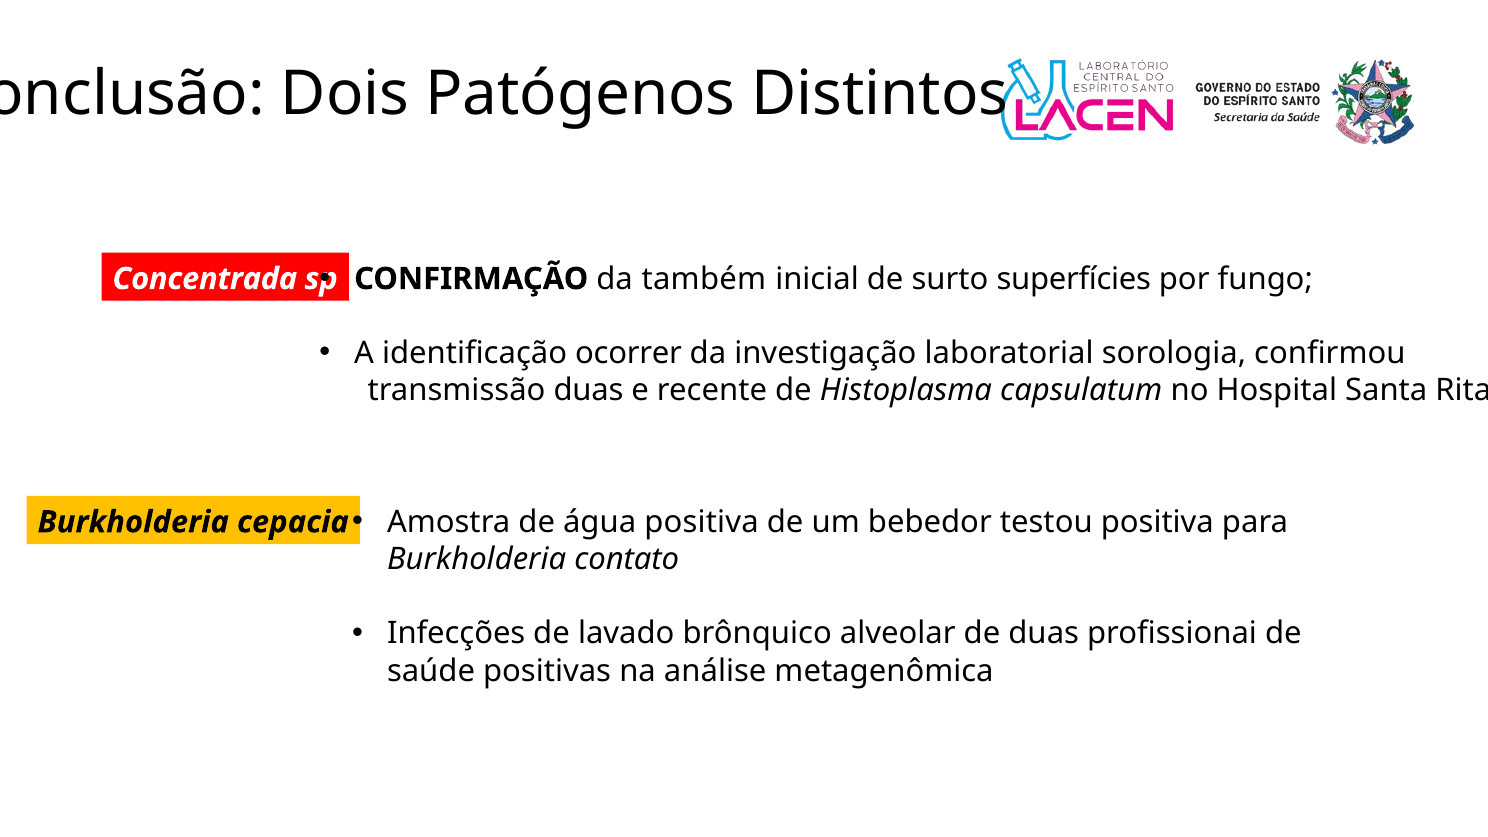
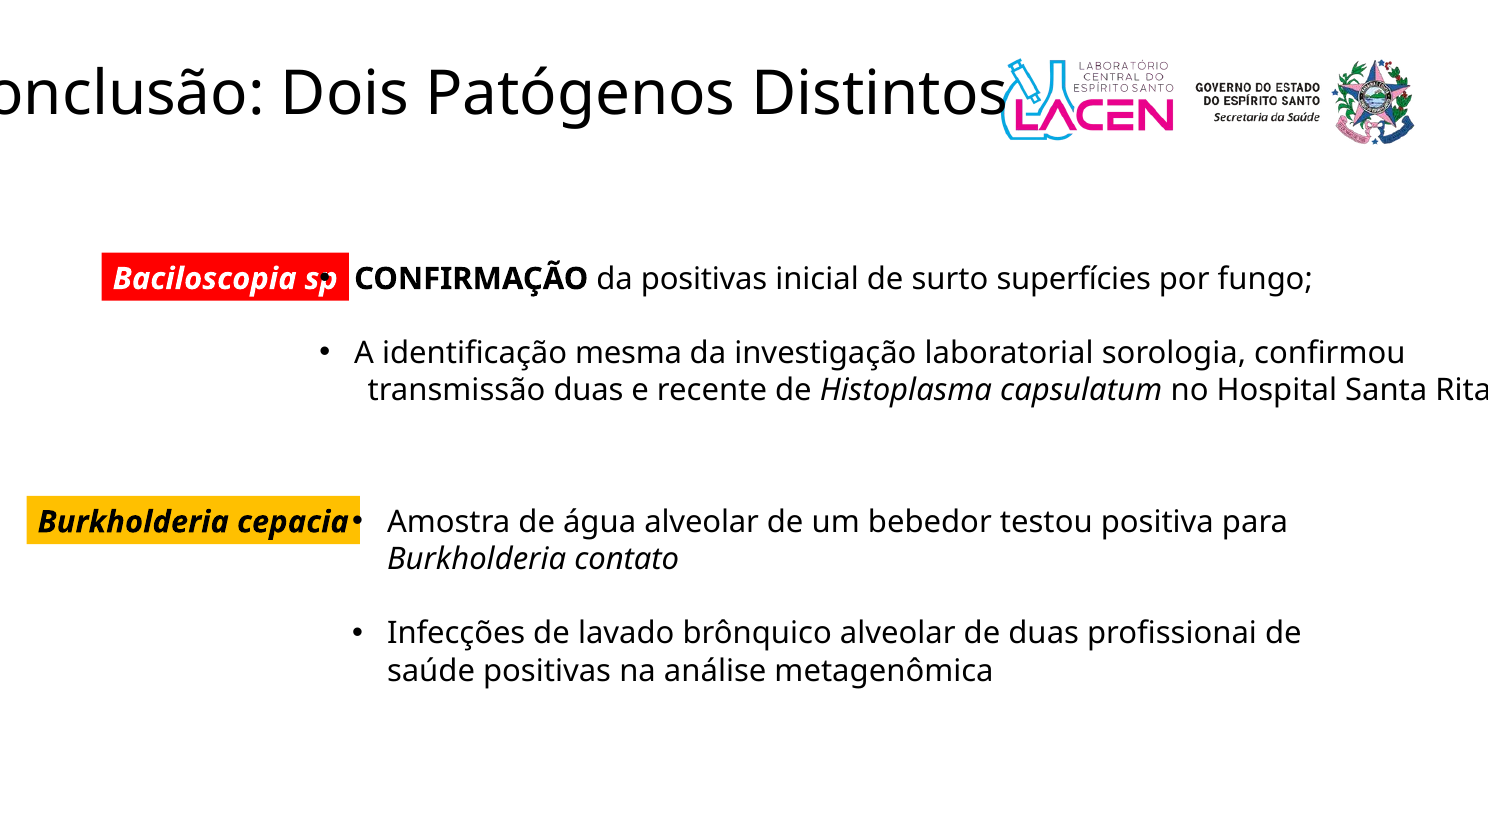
da também: também -> positivas (704, 279)
Concentrada: Concentrada -> Baciloscopia (205, 279)
ocorrer: ocorrer -> mesma (629, 353)
água positiva: positiva -> alveolar (702, 522)
